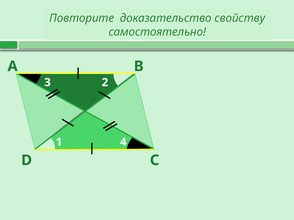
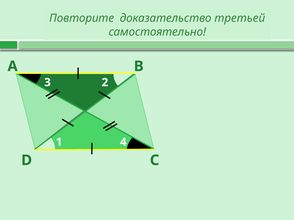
свойству: свойству -> третьей (240, 18)
